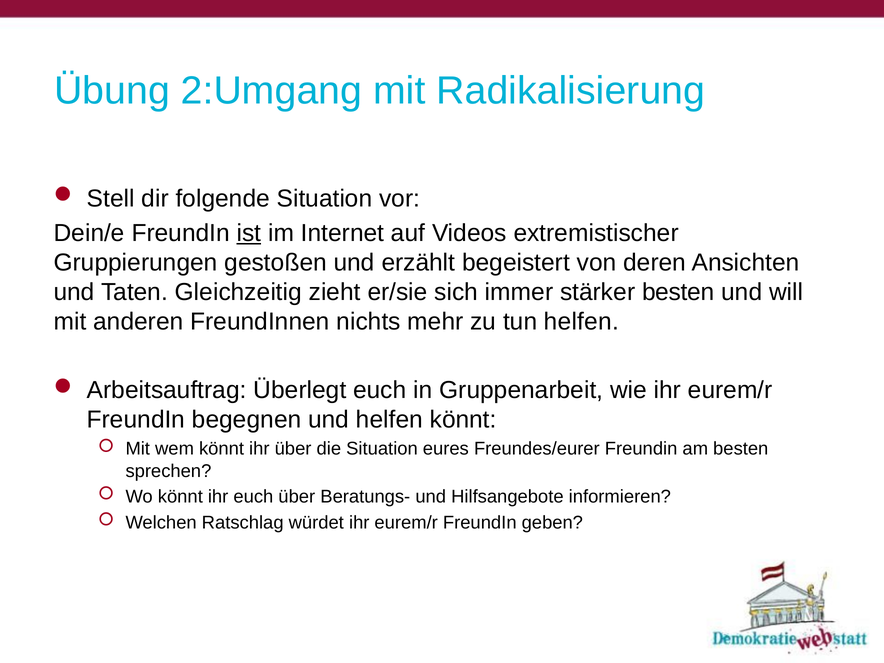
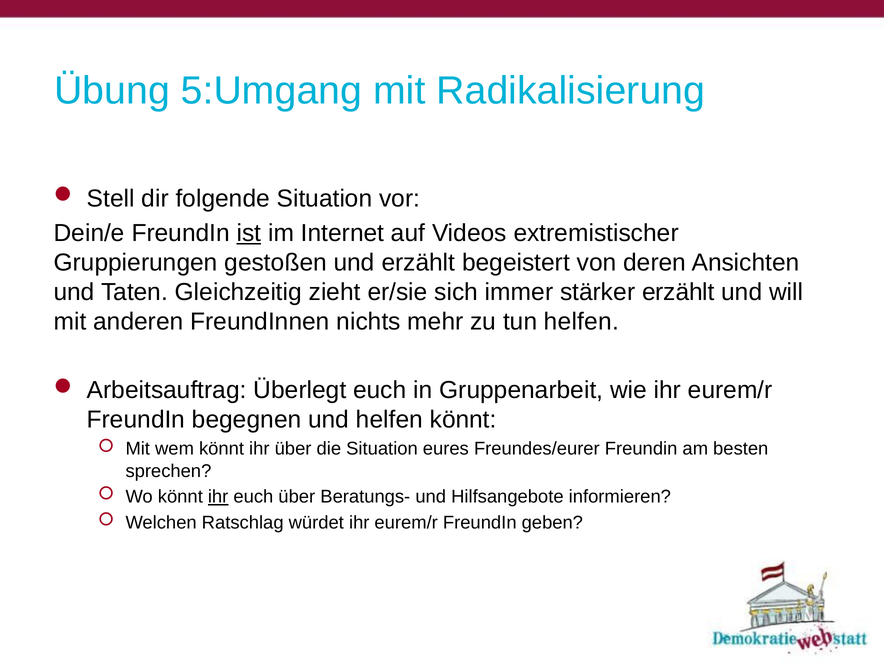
2:Umgang: 2:Umgang -> 5:Umgang (271, 91)
stärker besten: besten -> erzählt (678, 292)
ihr underline: none -> present (218, 497)
